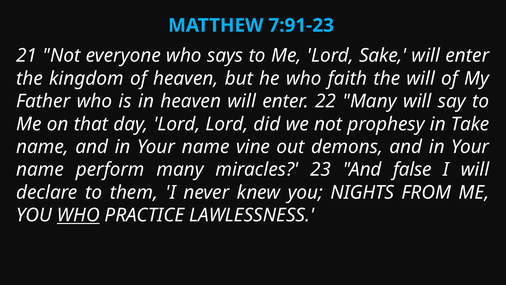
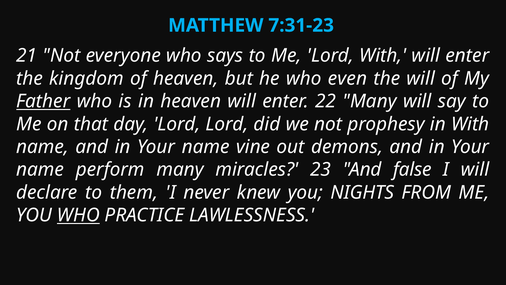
7:91-23: 7:91-23 -> 7:31-23 (301, 25)
Lord Sake: Sake -> With (383, 56)
faith: faith -> even (347, 78)
Father underline: none -> present (43, 101)
in Take: Take -> With (470, 124)
